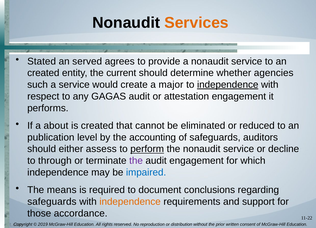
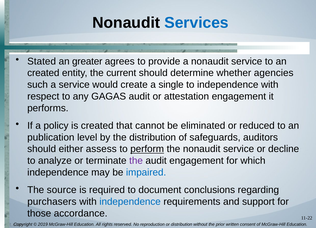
Services colour: orange -> blue (197, 23)
served: served -> greater (87, 61)
major: major -> single (171, 85)
independence underline: present -> none (228, 85)
about: about -> policy (56, 126)
the accounting: accounting -> distribution (153, 137)
through: through -> analyze (55, 161)
means: means -> source (62, 190)
safeguards: safeguards -> purchasers (52, 202)
independence colour: orange -> blue (130, 202)
